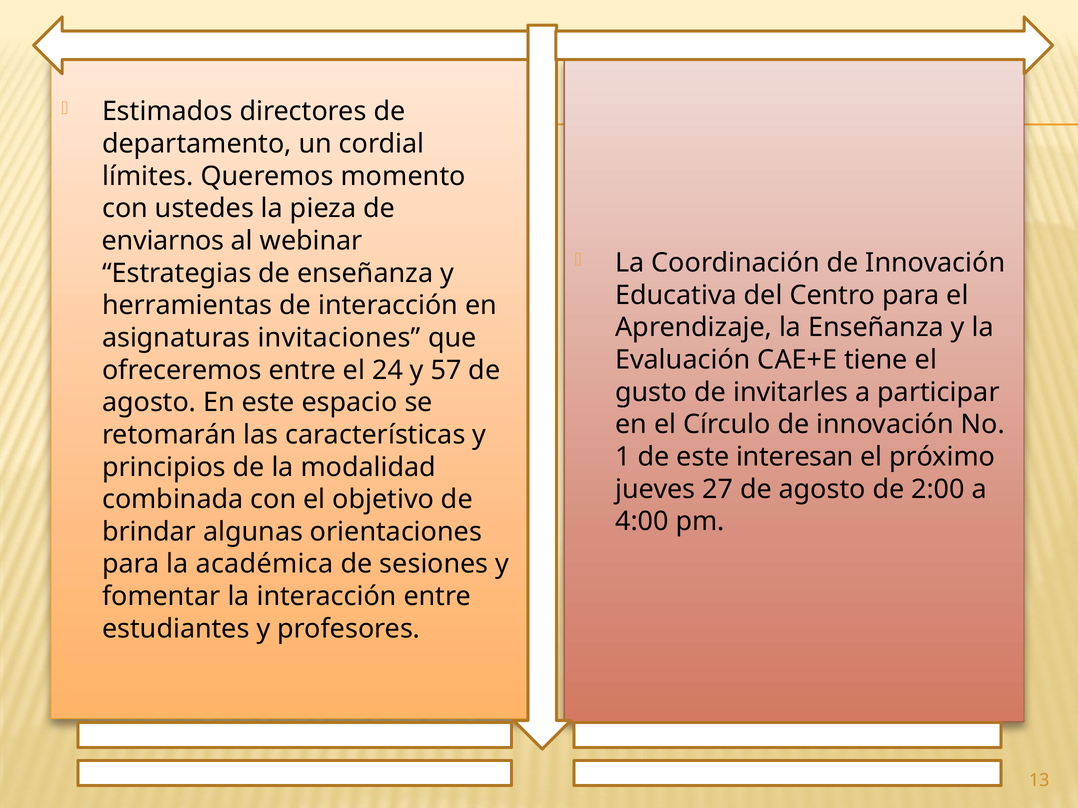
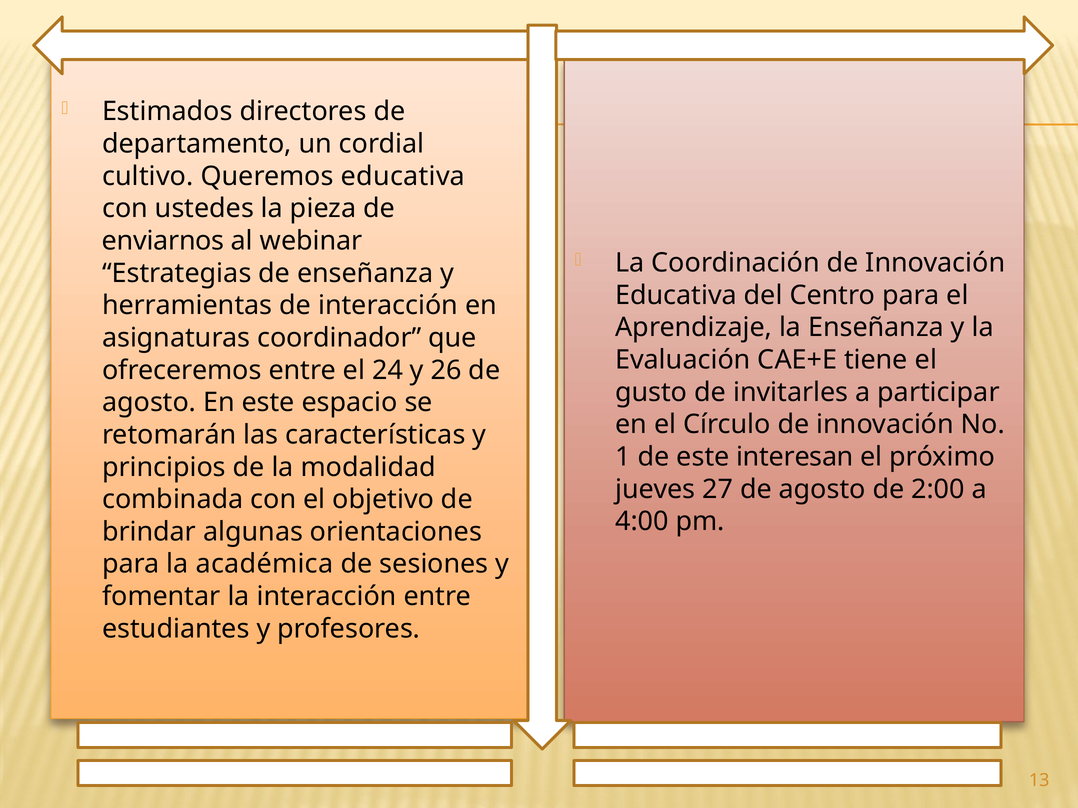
límites: límites -> cultivo (148, 176)
Queremos momento: momento -> educativa (403, 176)
invitaciones: invitaciones -> coordinador (339, 338)
57: 57 -> 26 (446, 370)
